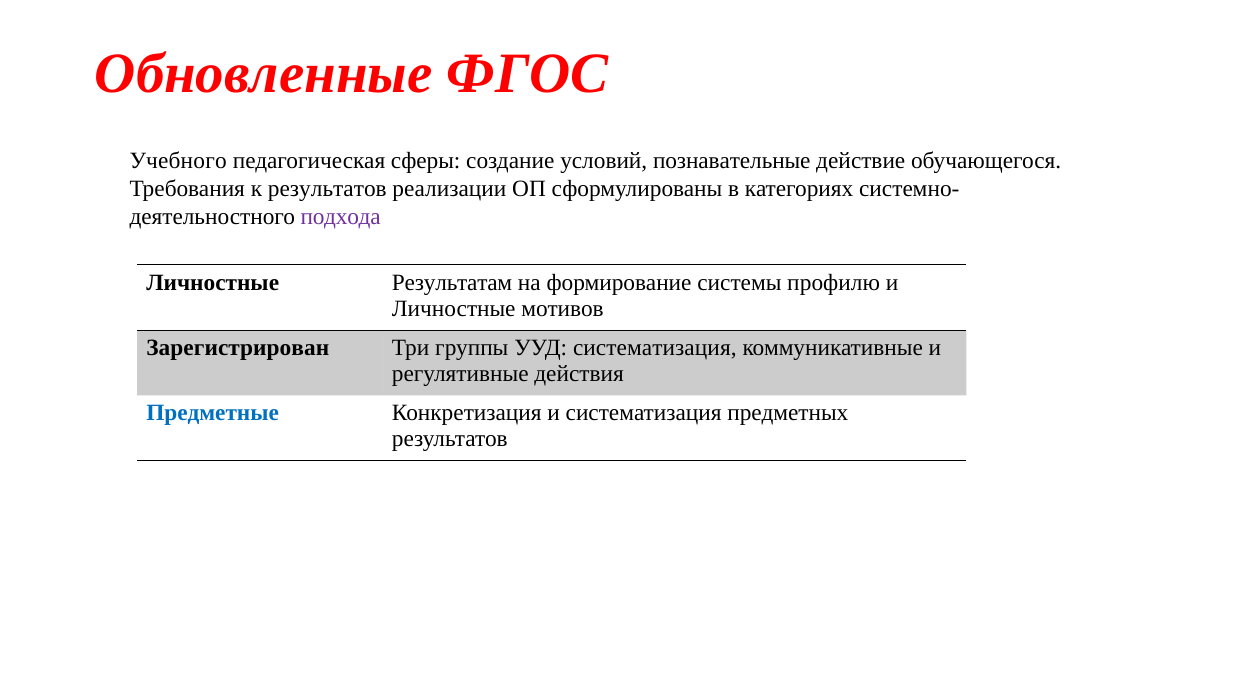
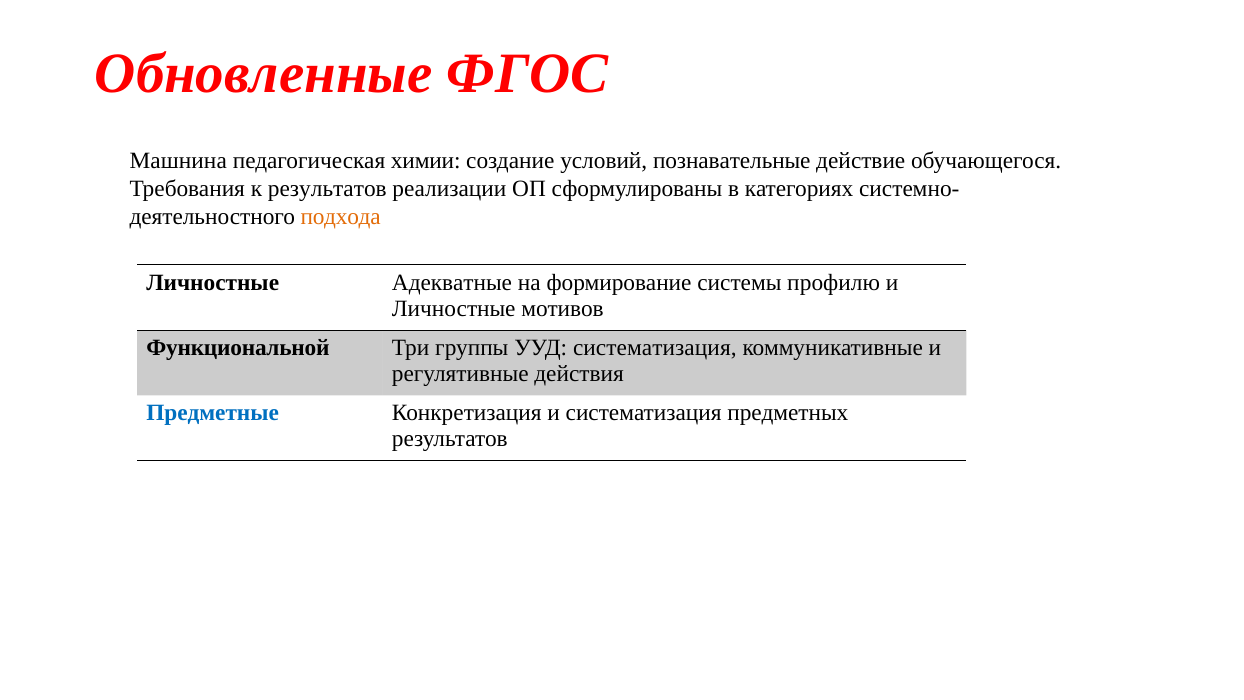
Учебного: Учебного -> Машнина (178, 161)
сферы: сферы -> химии (426, 161)
подхода colour: purple -> orange (341, 217)
Результатам: Результатам -> Адекватные (452, 282)
Зарегистрирован: Зарегистрирован -> Функциональной (238, 348)
